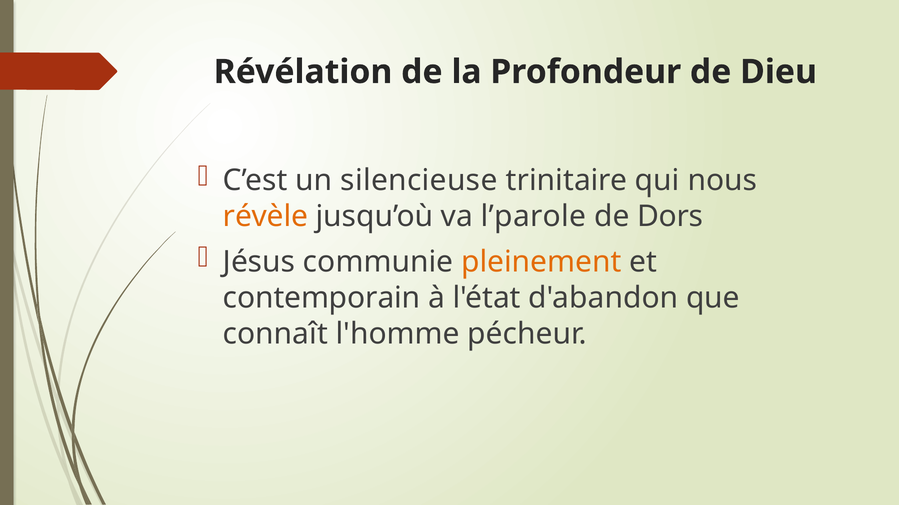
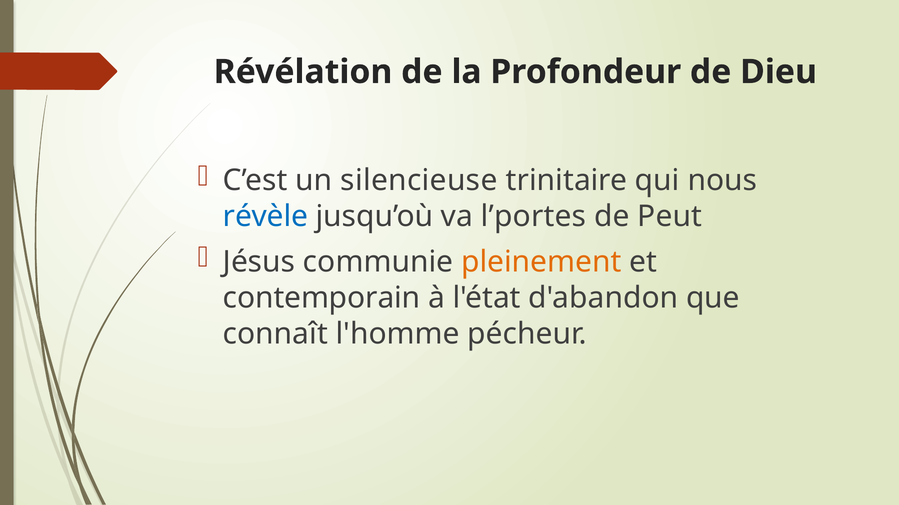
révèle colour: orange -> blue (265, 217)
l’parole: l’parole -> l’portes (534, 217)
Dors: Dors -> Peut (670, 217)
